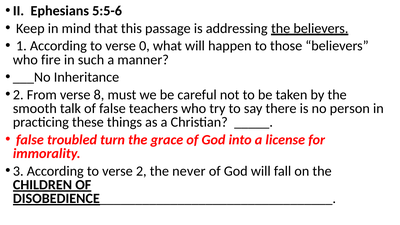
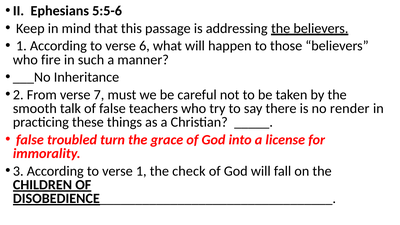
0: 0 -> 6 (144, 46)
8: 8 -> 7 (99, 95)
person: person -> render (350, 109)
verse 2: 2 -> 1 (141, 171)
never: never -> check (189, 171)
